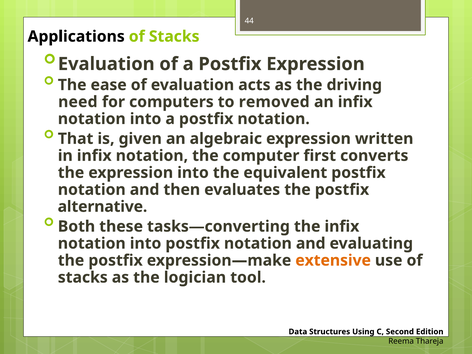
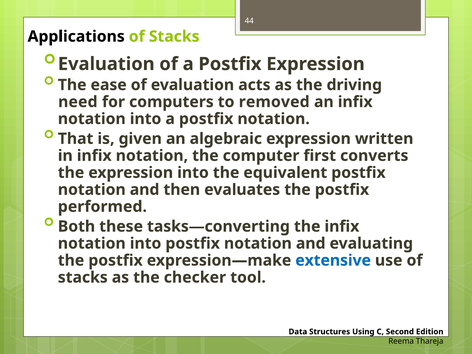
alternative: alternative -> performed (102, 207)
extensive colour: orange -> blue (333, 260)
logician: logician -> checker (195, 277)
